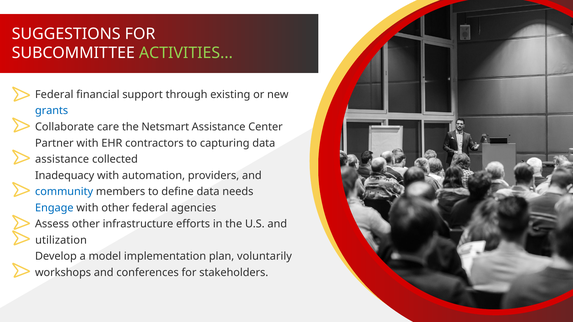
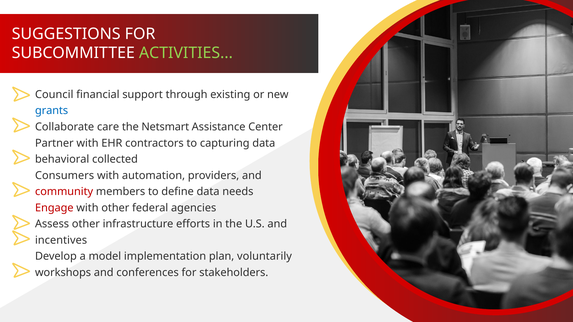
Federal: Federal -> Council (54, 95)
assistance: assistance -> behavioral (62, 159)
Inadequacy: Inadequacy -> Consumers (65, 176)
community colour: blue -> red (64, 192)
Engage colour: blue -> red (54, 208)
utilization: utilization -> incentives (61, 240)
